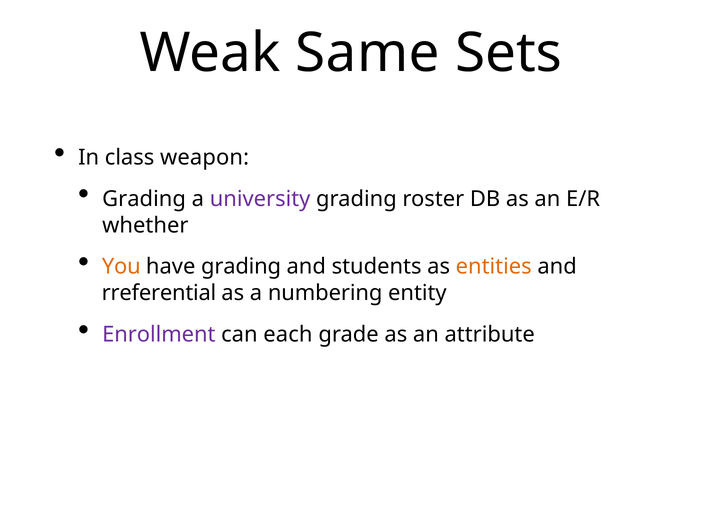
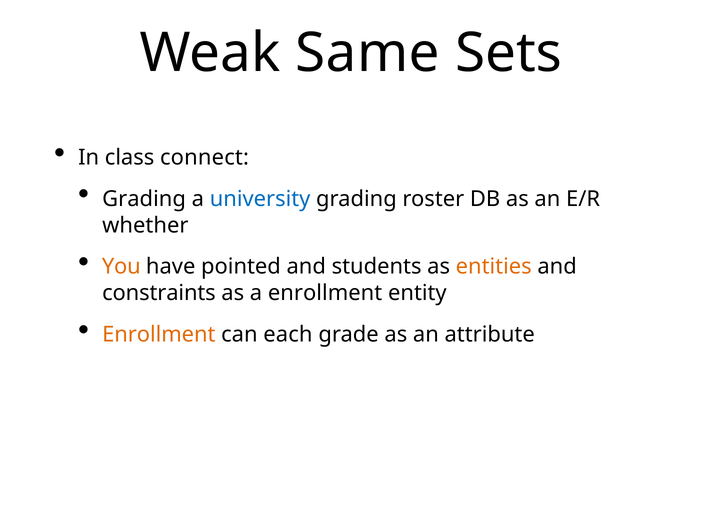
weapon: weapon -> connect (204, 157)
university colour: purple -> blue (260, 199)
have grading: grading -> pointed (241, 266)
rreferential: rreferential -> constraints (159, 293)
a numbering: numbering -> enrollment (325, 293)
Enrollment colour: purple -> orange (159, 334)
